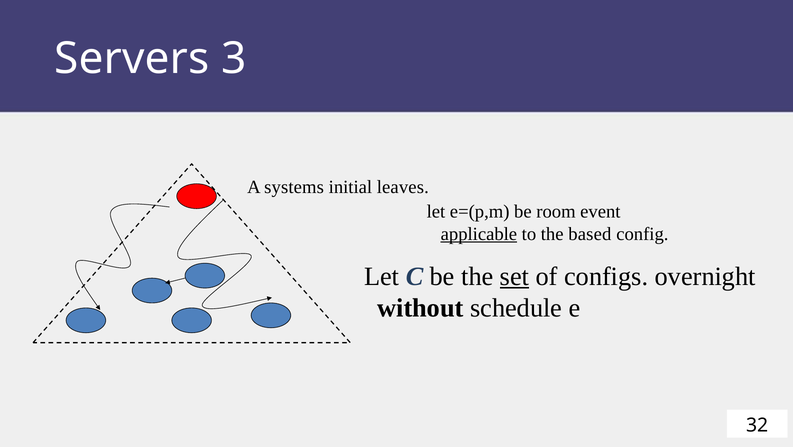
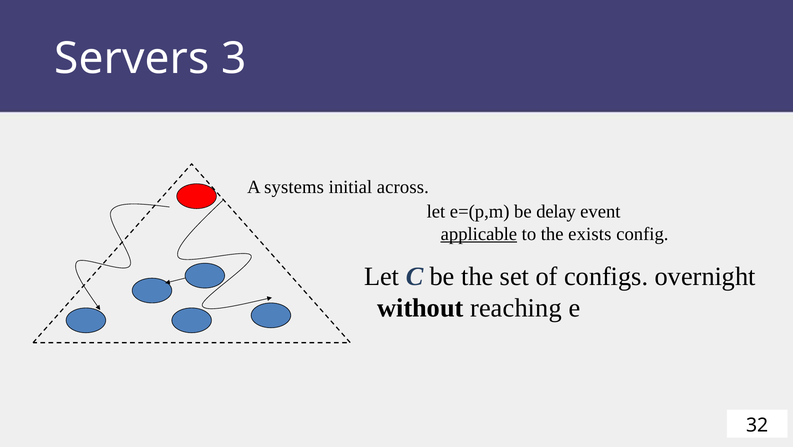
leaves: leaves -> across (403, 187)
room: room -> delay (556, 212)
based: based -> exists (590, 234)
set underline: present -> none (515, 276)
schedule: schedule -> reaching (516, 308)
